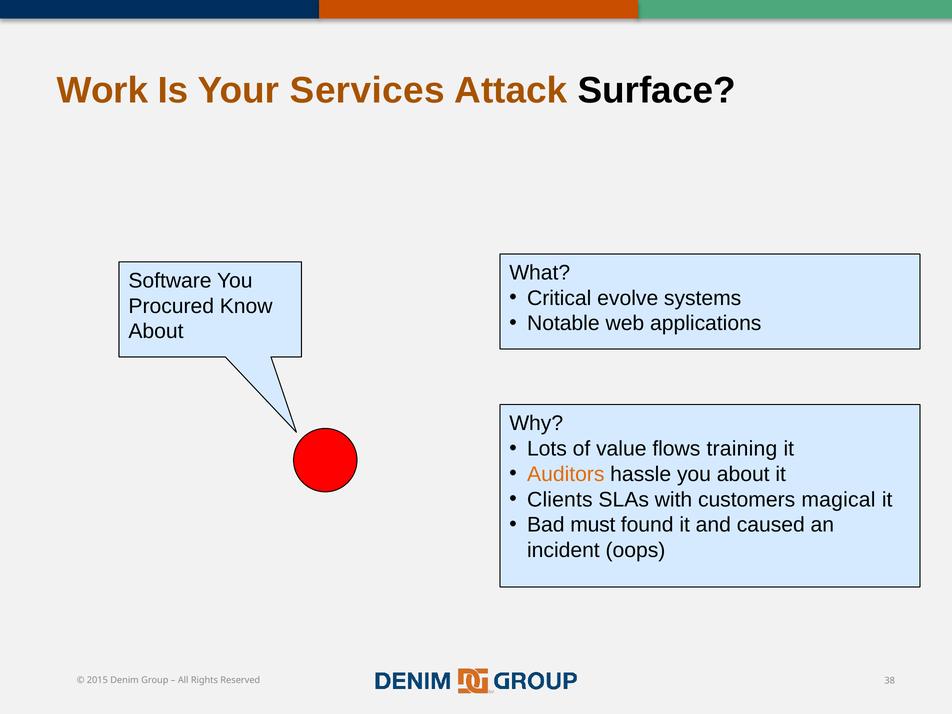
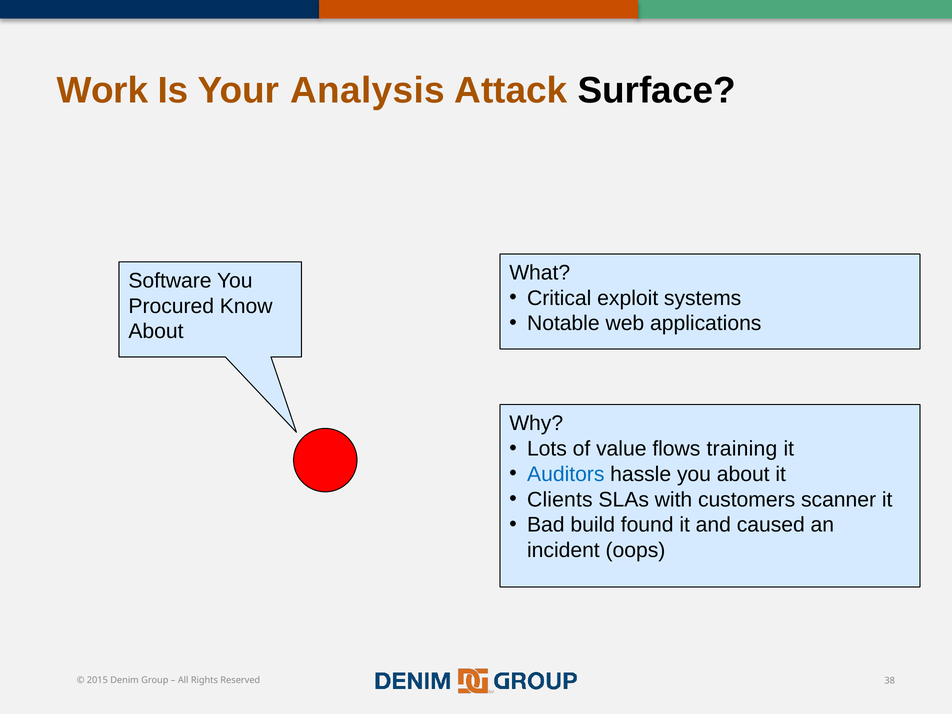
Services: Services -> Analysis (367, 91)
evolve: evolve -> exploit (628, 298)
Auditors colour: orange -> blue (566, 474)
magical: magical -> scanner (839, 500)
must: must -> build (593, 525)
